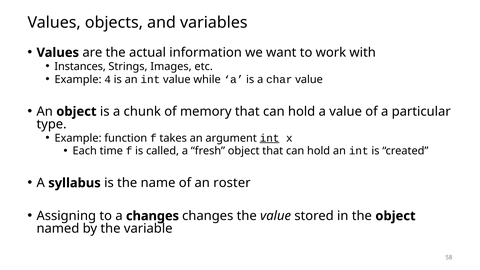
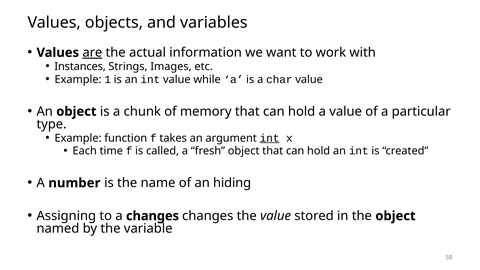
are underline: none -> present (92, 53)
4: 4 -> 1 (108, 80)
syllabus: syllabus -> number (74, 183)
roster: roster -> hiding (232, 183)
